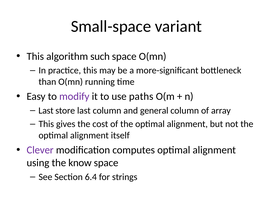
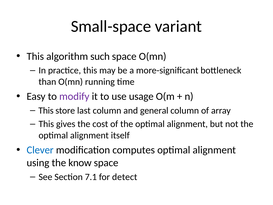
paths: paths -> usage (141, 96)
Last: Last -> This (46, 110)
Clever colour: purple -> blue (40, 150)
6.4: 6.4 -> 7.1 (91, 177)
strings: strings -> detect (125, 177)
